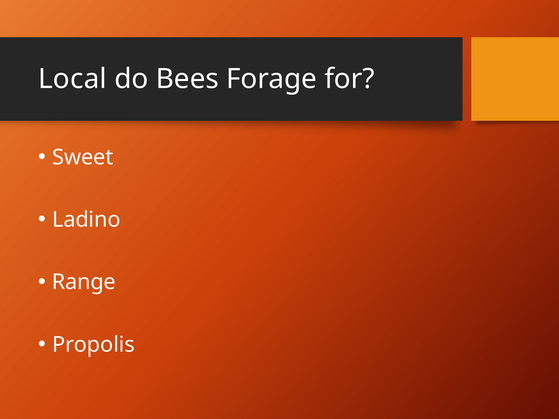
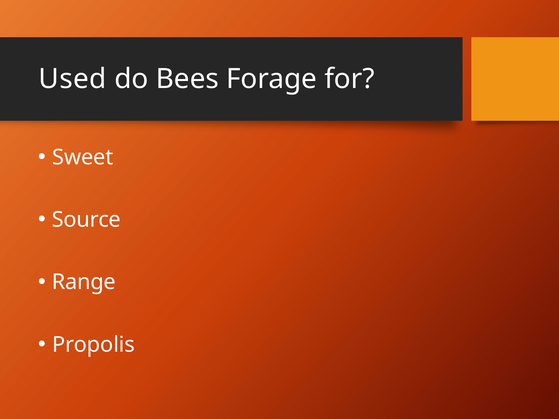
Local: Local -> Used (72, 79)
Ladino: Ladino -> Source (86, 220)
